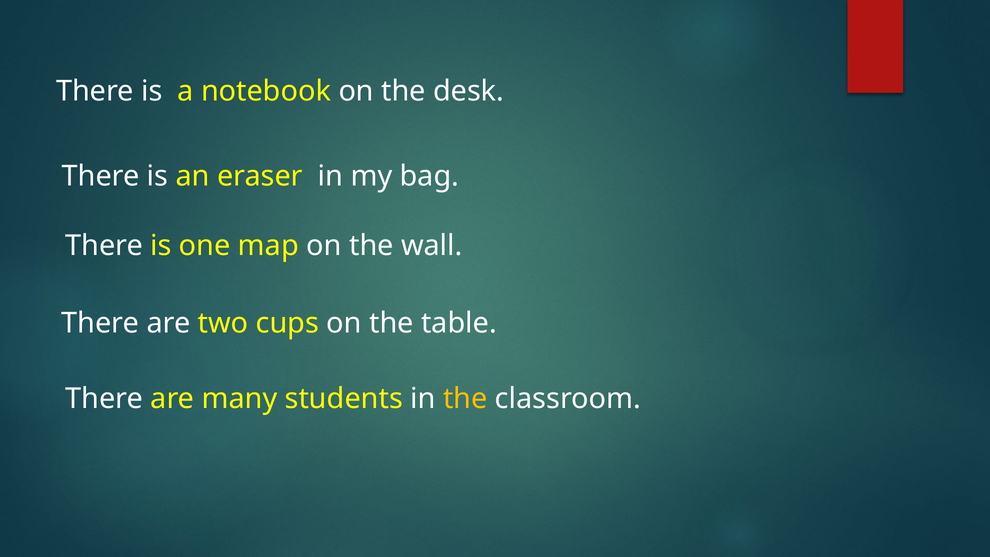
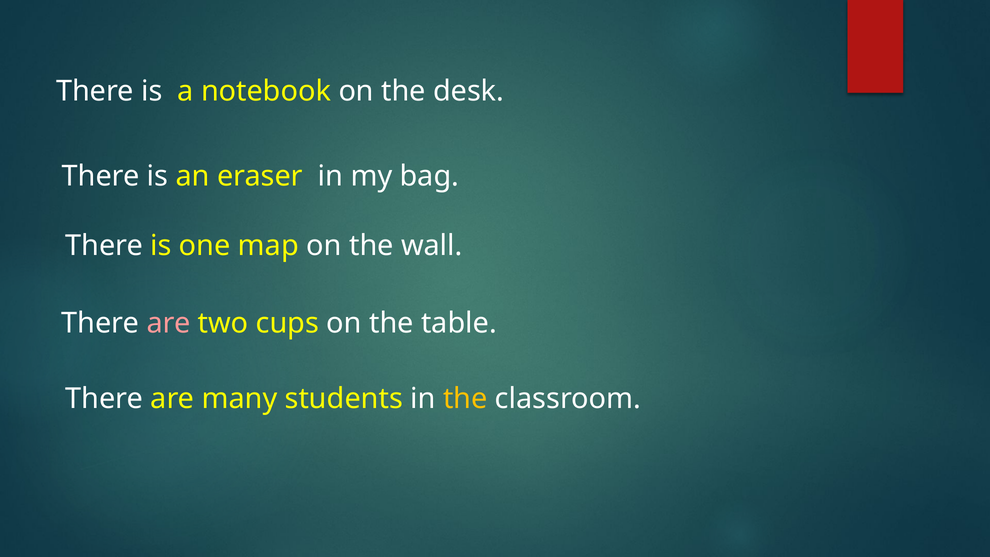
are colour: white -> pink (169, 323)
